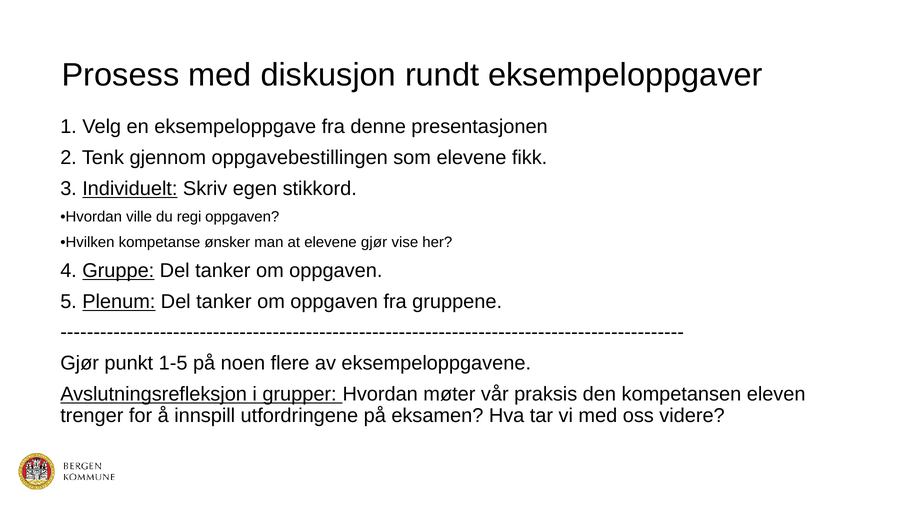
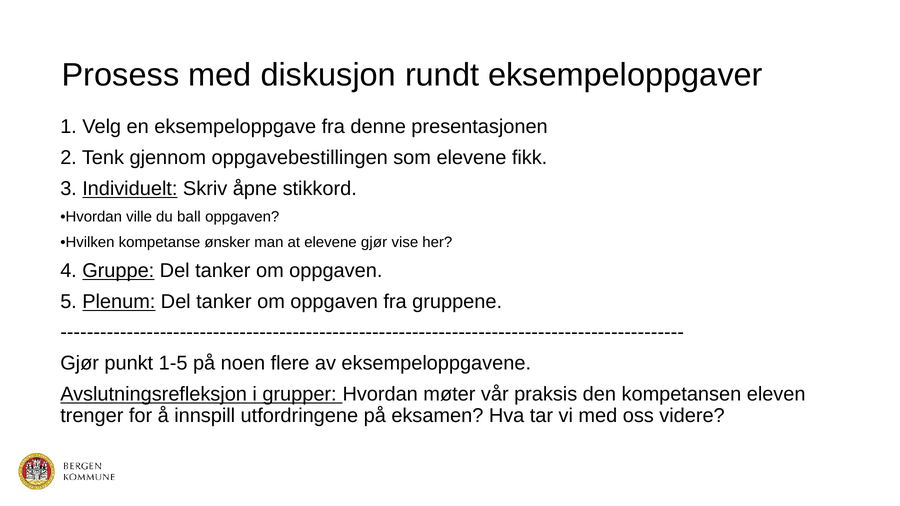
egen: egen -> åpne (255, 189)
regi: regi -> ball (189, 217)
